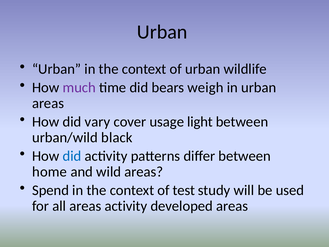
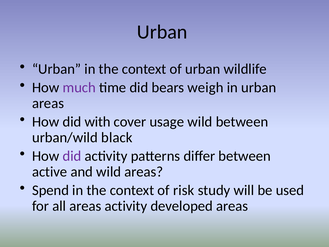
vary: vary -> with (98, 122)
usage light: light -> wild (200, 122)
did colour: blue -> purple (72, 156)
home: home -> active (50, 172)
test: test -> risk (184, 190)
